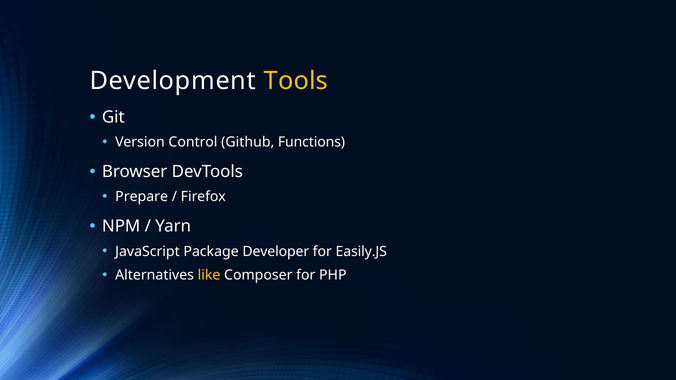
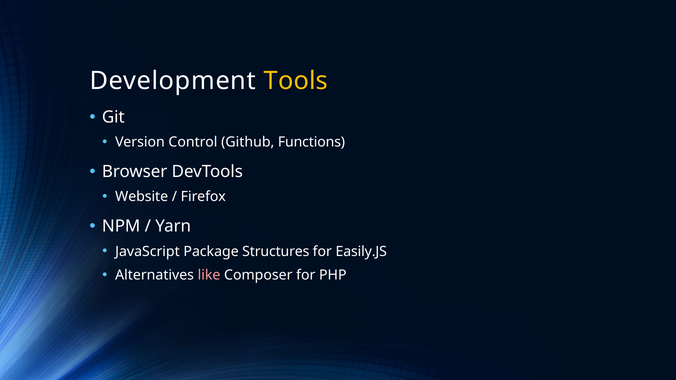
Prepare: Prepare -> Website (142, 197)
Developer: Developer -> Structures (276, 252)
like colour: yellow -> pink (209, 275)
